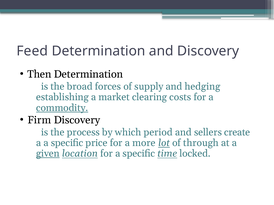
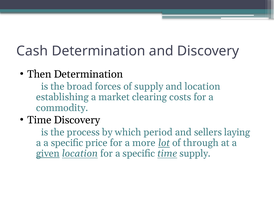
Feed: Feed -> Cash (32, 51)
and hedging: hedging -> location (202, 87)
commodity underline: present -> none (62, 108)
Firm: Firm -> Time (39, 120)
create: create -> laying (237, 133)
time locked: locked -> supply (195, 154)
